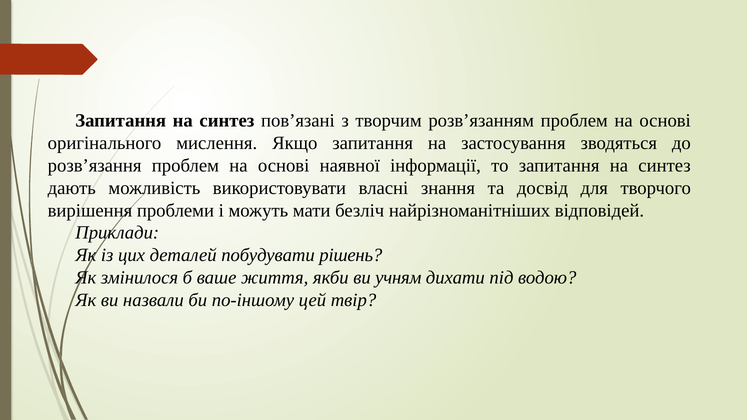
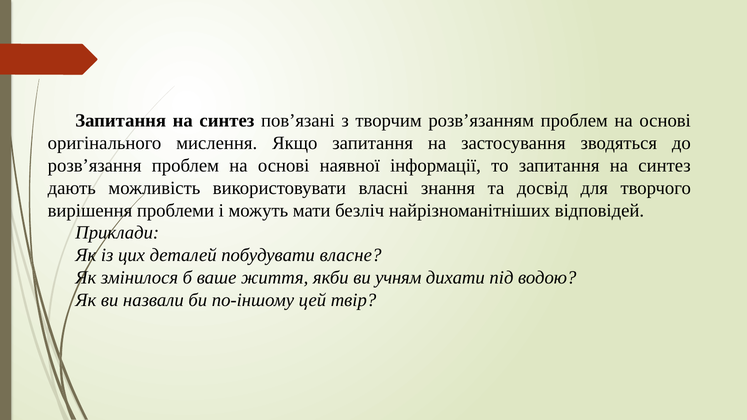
рішень: рішень -> власне (351, 255)
